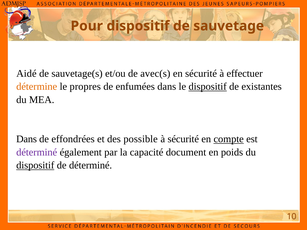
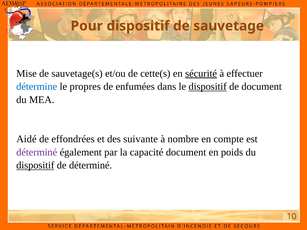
Aidé: Aidé -> Mise (27, 74)
avec(s: avec(s -> cette(s (155, 74)
sécurité underline: none -> present (201, 74)
détermine colour: orange -> blue (37, 87)
de existantes: existantes -> document (262, 87)
Dans: Dans -> Aidé (26, 139)
possible: possible -> suivante (141, 139)
à sécurité: sécurité -> nombre (183, 139)
compte underline: present -> none (229, 139)
